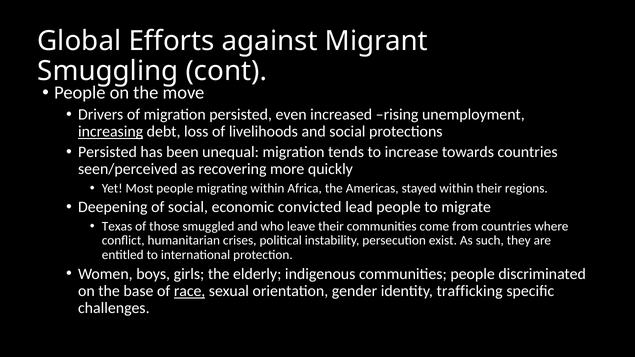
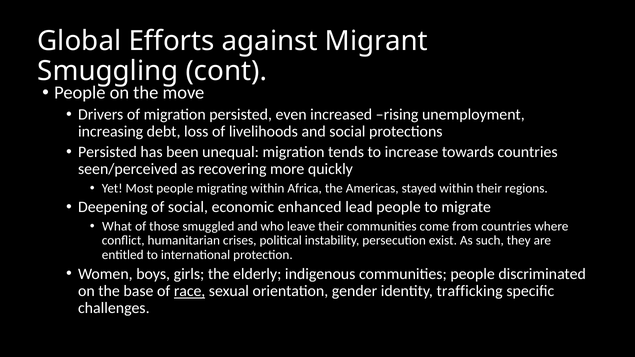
increasing underline: present -> none (111, 132)
convicted: convicted -> enhanced (310, 207)
Texas: Texas -> What (117, 226)
